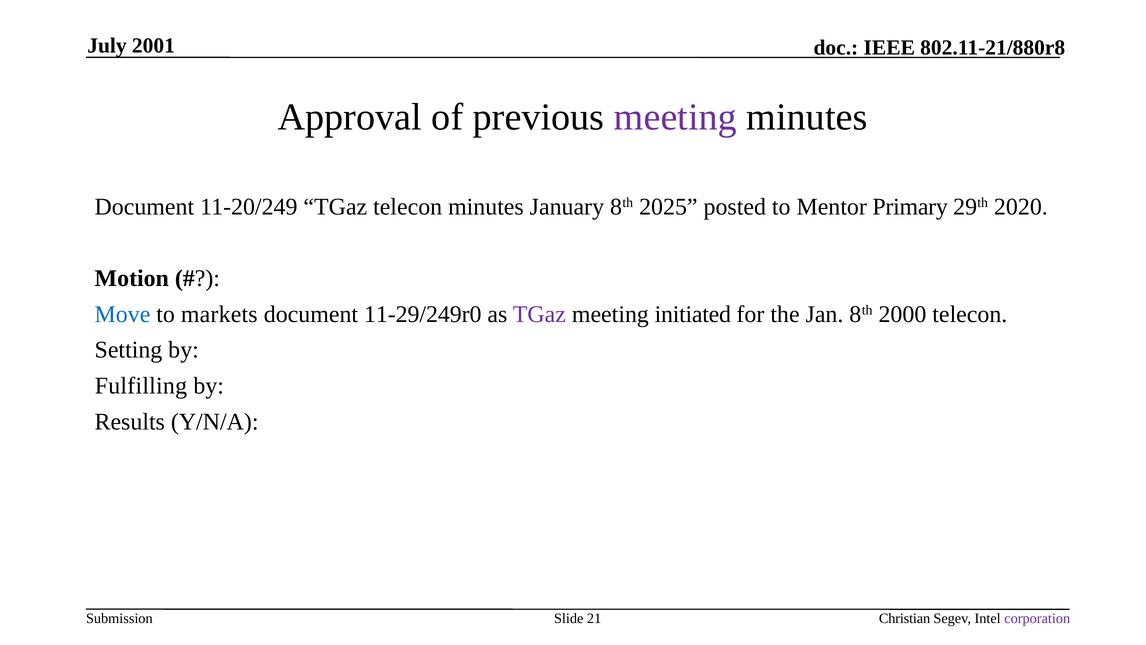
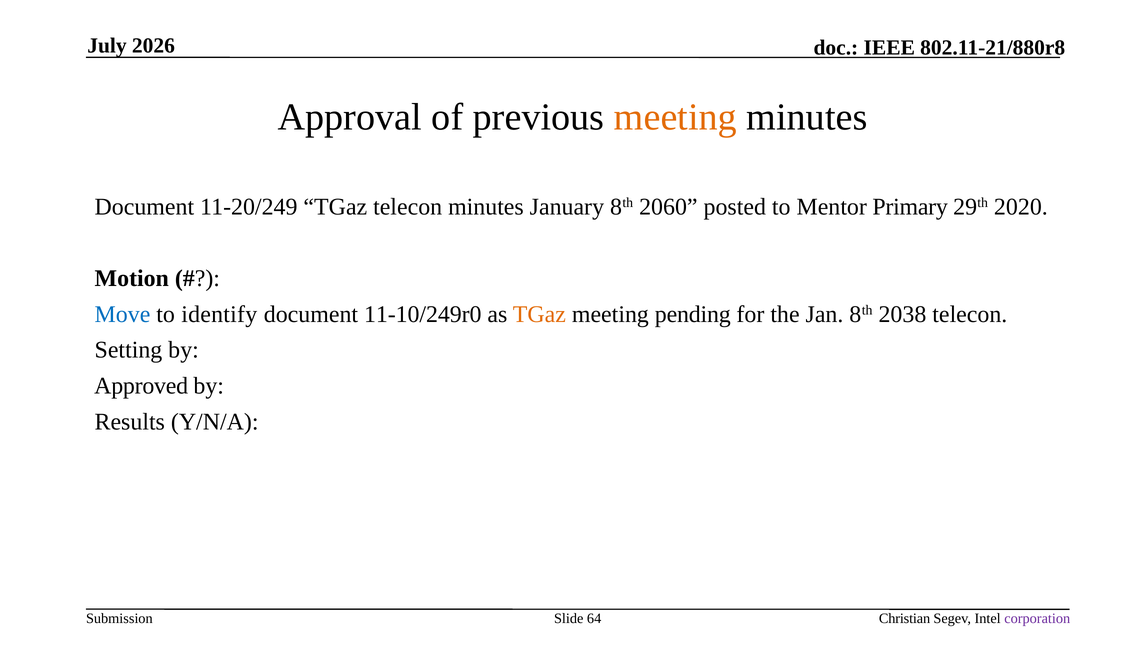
2001: 2001 -> 2026 (153, 46)
meeting colour: purple -> orange (675, 117)
2025: 2025 -> 2060 (668, 207)
markets: markets -> identify (219, 314)
11-29/249r0: 11-29/249r0 -> 11-10/249r0 (423, 314)
TGaz colour: purple -> orange (539, 314)
initiated: initiated -> pending (693, 314)
2000: 2000 -> 2038 (902, 314)
Fulfilling: Fulfilling -> Approved (141, 386)
21: 21 -> 64 (594, 618)
